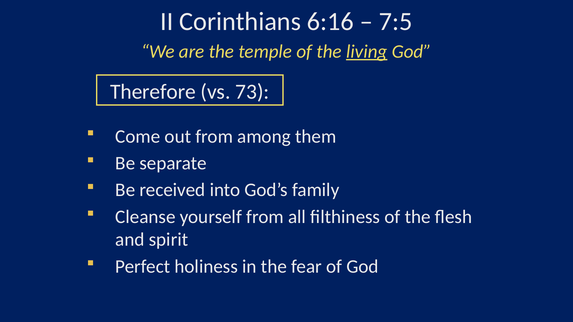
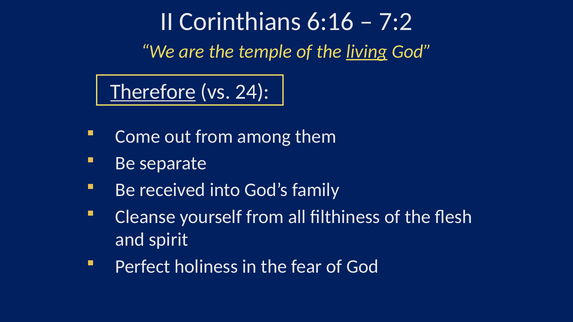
7:5: 7:5 -> 7:2 (396, 22)
Therefore underline: none -> present (153, 92)
73: 73 -> 24 (252, 92)
